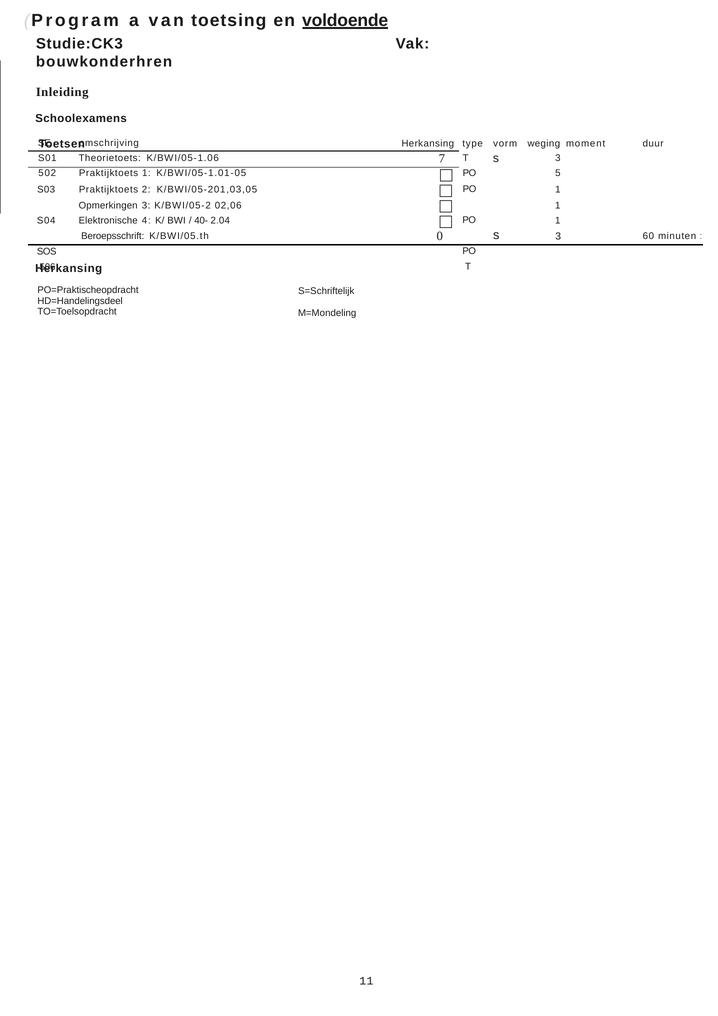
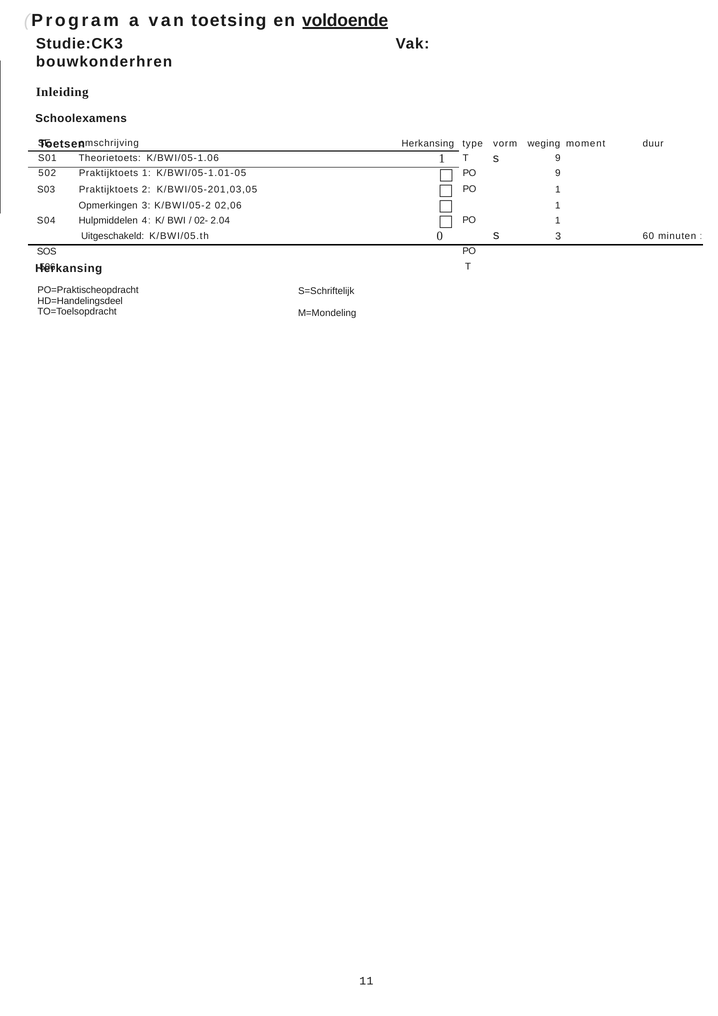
K/BWI/05-1.06 7: 7 -> 1 (442, 159)
s 3: 3 -> 9 (558, 158)
PO 5: 5 -> 9 (558, 173)
Elektronische: Elektronische -> Hulpmiddelen (108, 220)
40-: 40- -> 02- (201, 220)
Beroepsschrift: Beroepsschrift -> Uitgeschakeld (113, 236)
